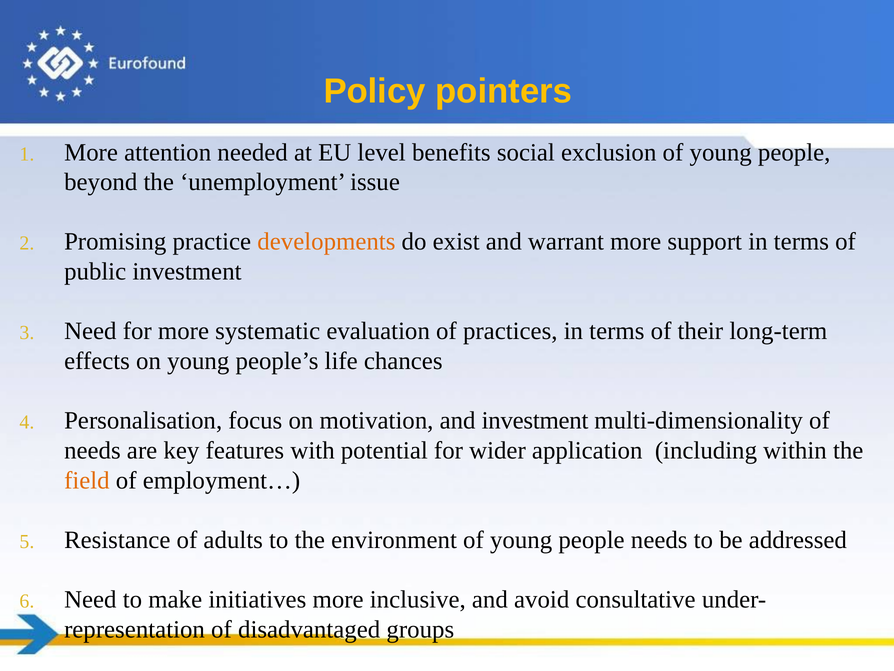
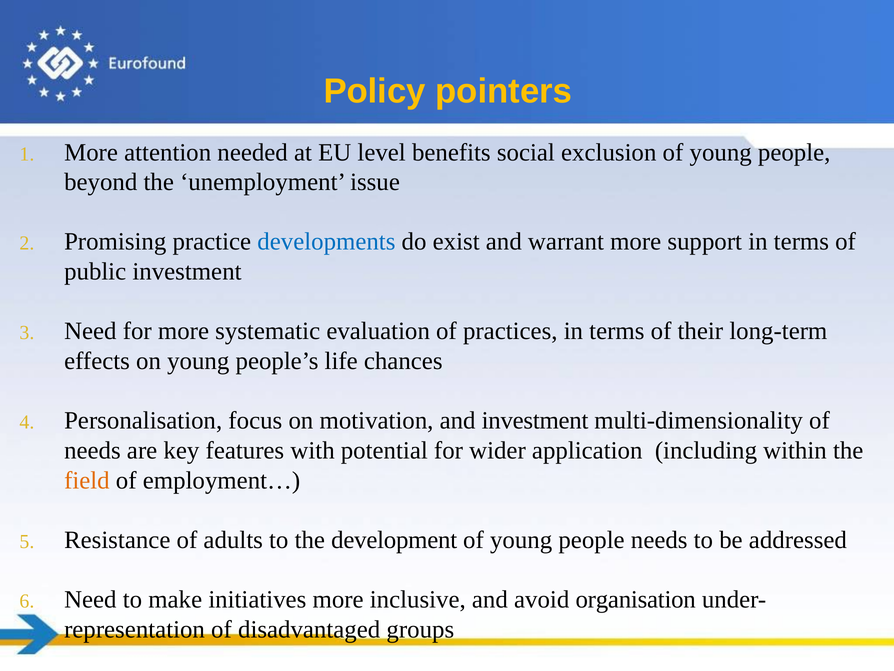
developments colour: orange -> blue (326, 242)
environment: environment -> development (394, 540)
consultative: consultative -> organisation (636, 599)
